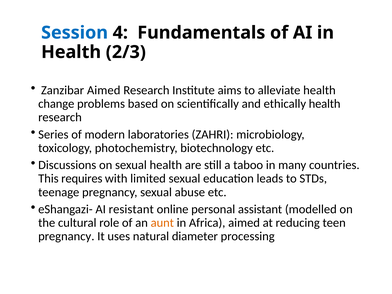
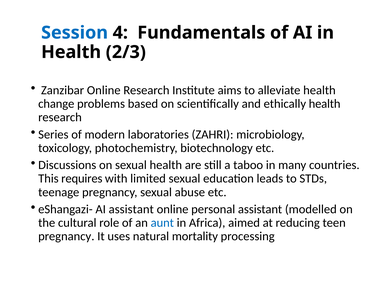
Zanzibar Aimed: Aimed -> Online (104, 90)
AI resistant: resistant -> assistant (131, 209)
aunt colour: orange -> blue (162, 223)
diameter: diameter -> mortality (195, 236)
